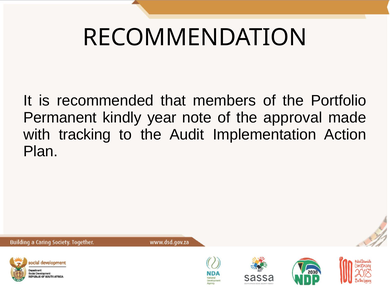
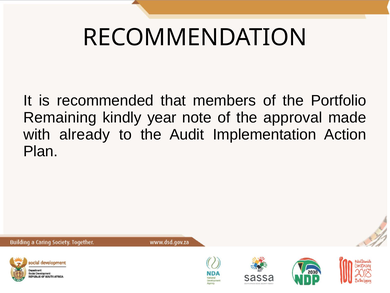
Permanent: Permanent -> Remaining (60, 117)
tracking: tracking -> already (85, 134)
